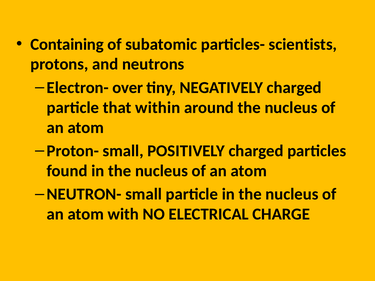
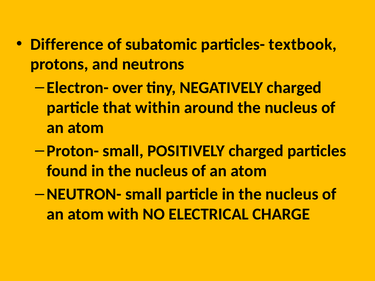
Containing: Containing -> Difference (67, 44)
scientists: scientists -> textbook (303, 44)
